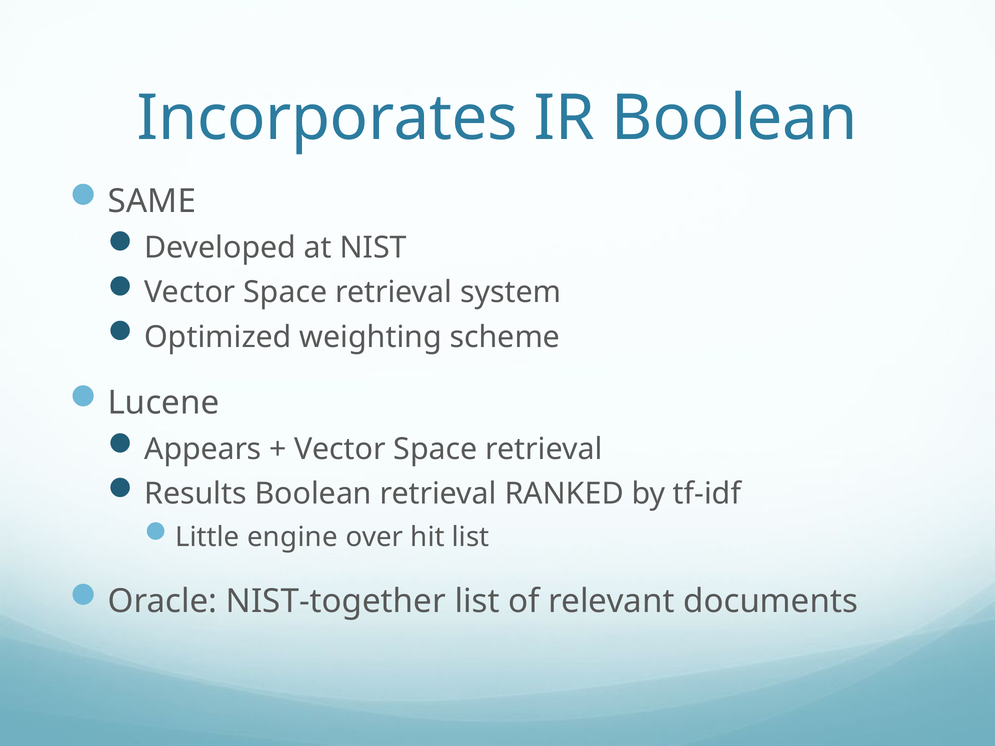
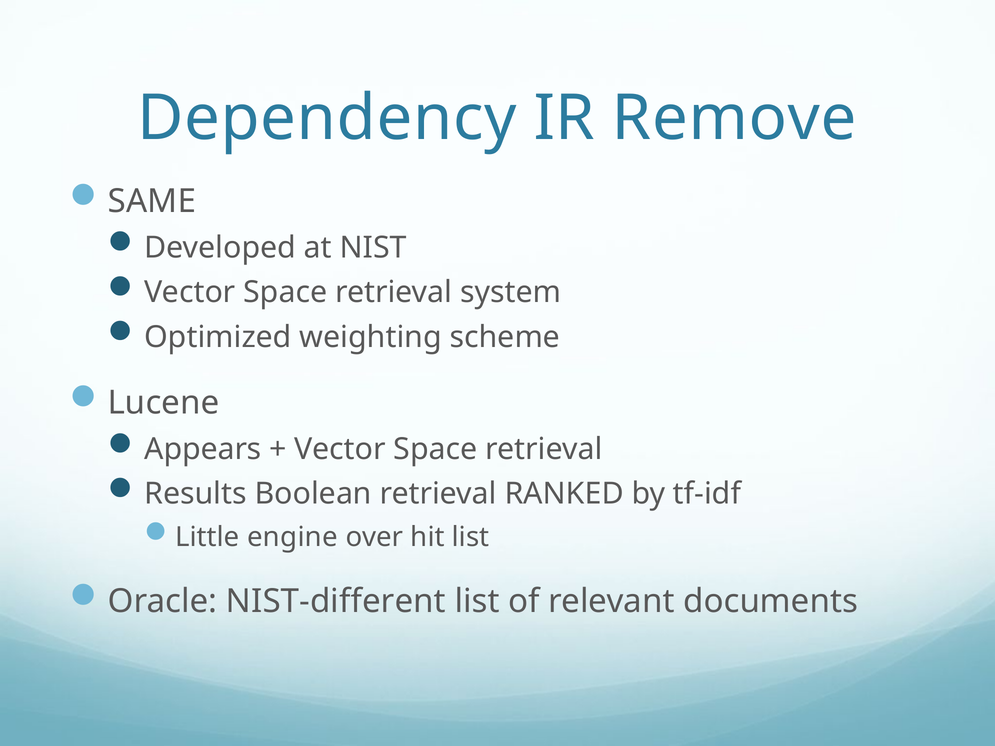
Incorporates: Incorporates -> Dependency (327, 118)
IR Boolean: Boolean -> Remove (734, 118)
NIST-together: NIST-together -> NIST-different (336, 602)
